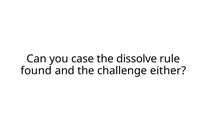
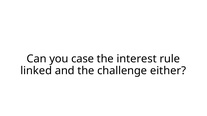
dissolve: dissolve -> interest (137, 59)
found: found -> linked (36, 71)
